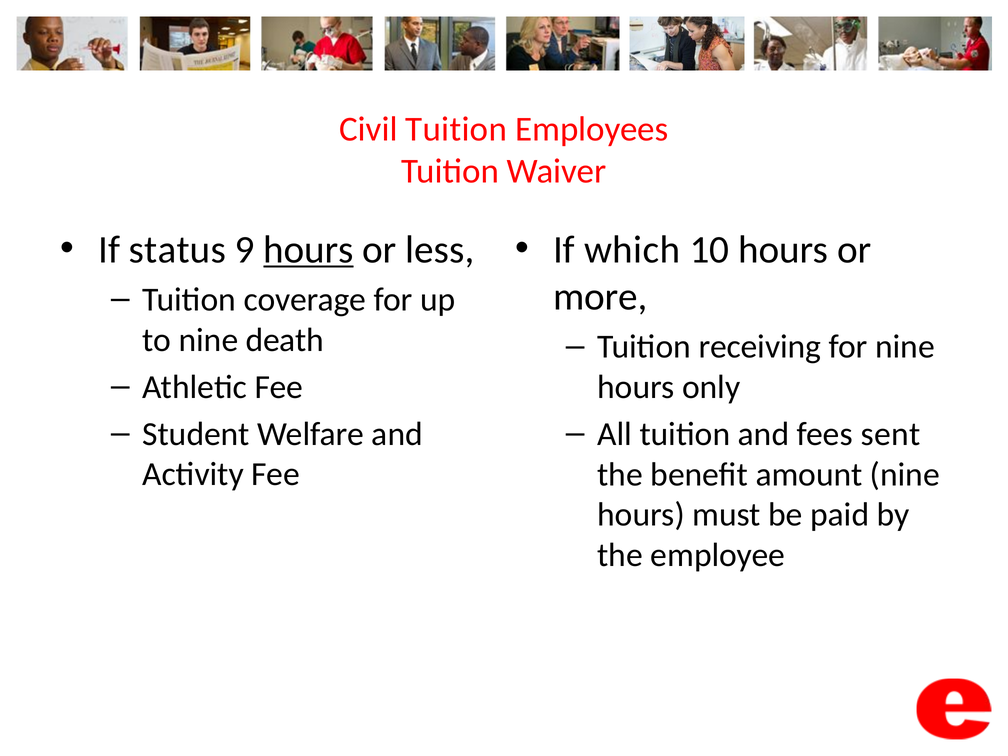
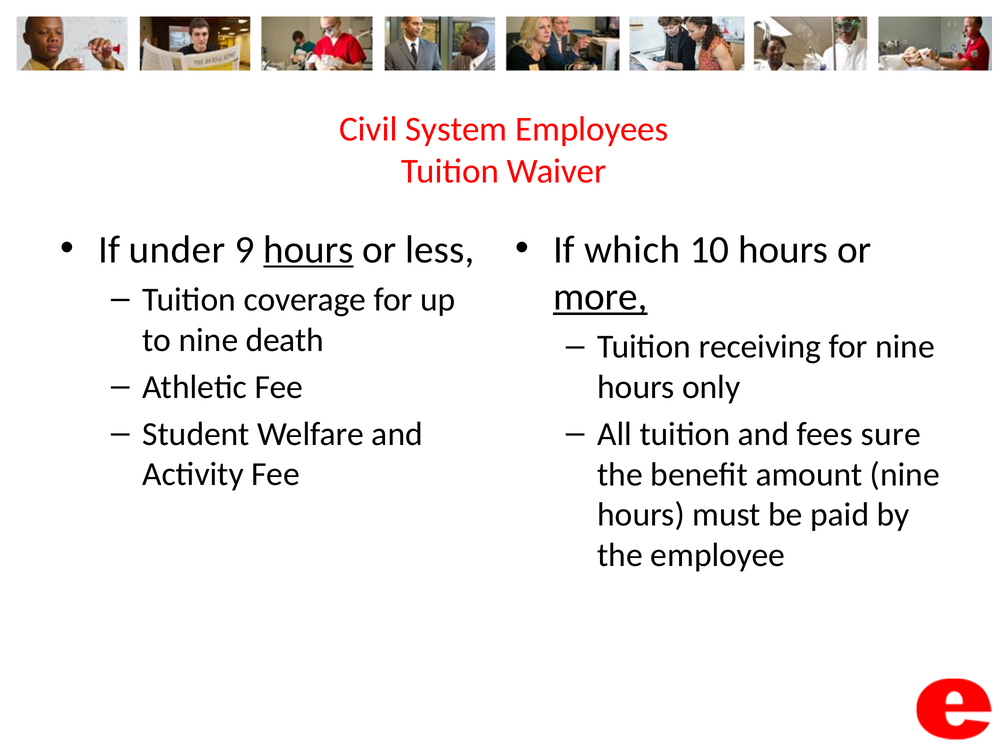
Civil Tuition: Tuition -> System (456, 129)
status: status -> under (177, 250)
more underline: none -> present (600, 297)
sent: sent -> sure (891, 434)
